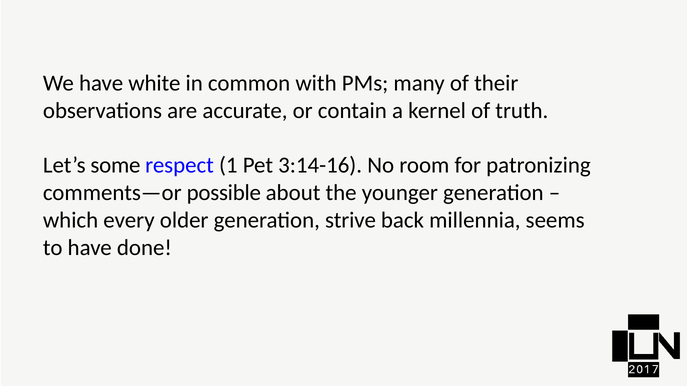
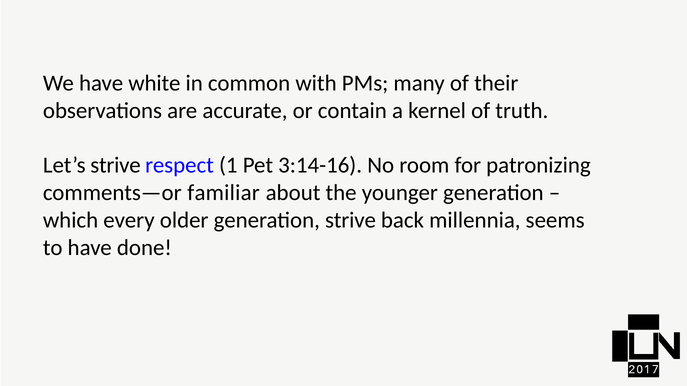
Let’s some: some -> strive (115, 166)
possible: possible -> familiar (224, 193)
